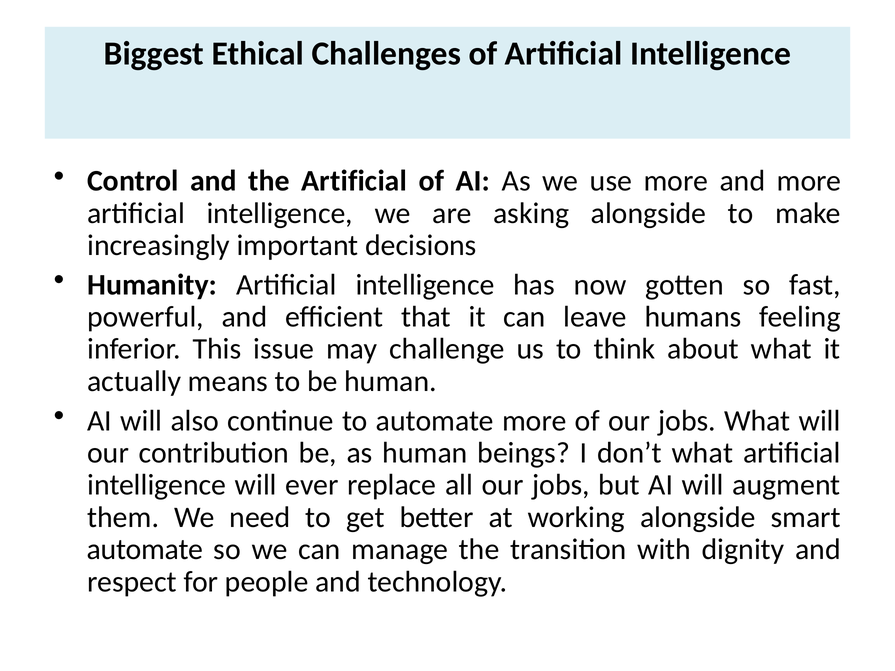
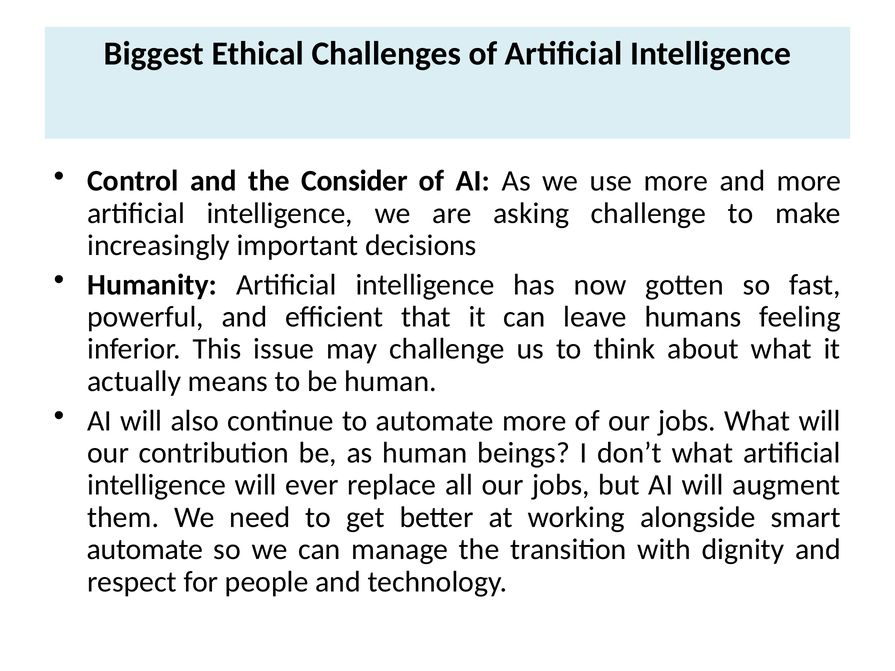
the Artificial: Artificial -> Consider (354, 181)
asking alongside: alongside -> challenge (649, 213)
